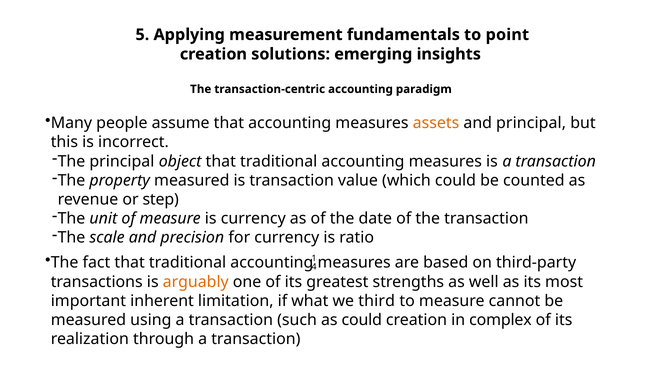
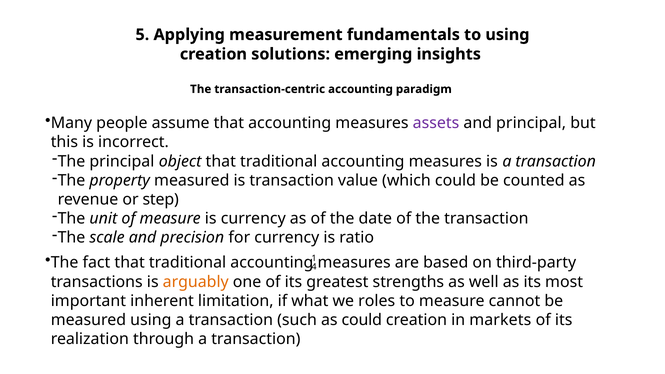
to point: point -> using (507, 35)
assets colour: orange -> purple (436, 123)
third: third -> roles (377, 301)
complex: complex -> markets (500, 320)
